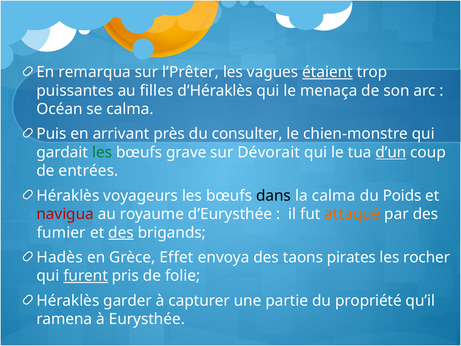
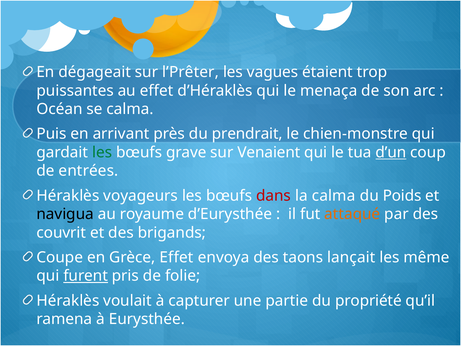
remarqua: remarqua -> dégageait (95, 72)
étaient underline: present -> none (328, 72)
au filles: filles -> effet (157, 91)
consulter: consulter -> prendrait (247, 134)
Dévorait: Dévorait -> Venaient (269, 152)
dans colour: black -> red (274, 196)
navigua colour: red -> black (65, 214)
fumier: fumier -> couvrit (61, 232)
des underline: present -> none (121, 232)
Hadès: Hadès -> Coupe (60, 257)
pirates: pirates -> lançait (351, 257)
rocher: rocher -> même (427, 257)
garder: garder -> voulait (128, 301)
